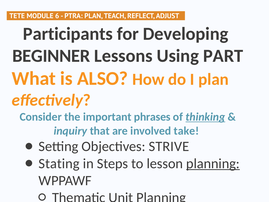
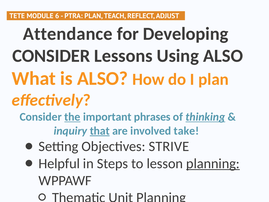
Participants: Participants -> Attendance (68, 34)
BEGINNER: BEGINNER -> CONSIDER (51, 56)
Using PART: PART -> ALSO (223, 56)
the underline: none -> present (72, 117)
that underline: none -> present (100, 131)
Stating: Stating -> Helpful (59, 163)
